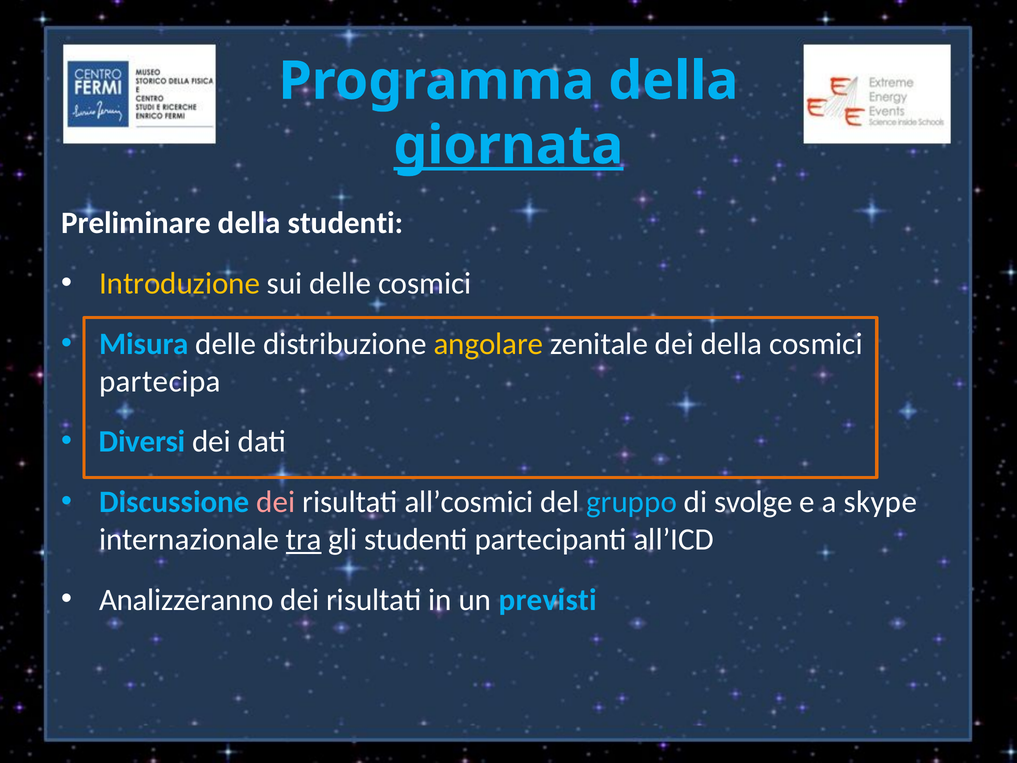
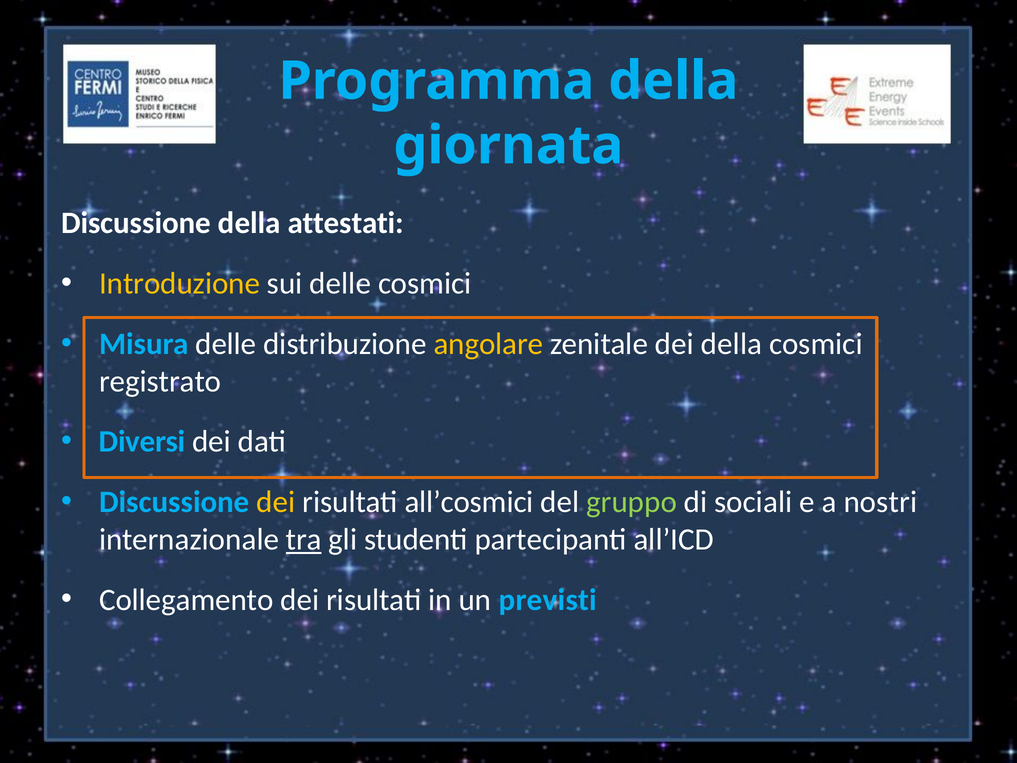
giornata underline: present -> none (508, 146)
Preliminare: Preliminare -> Discussione (136, 223)
della studenti: studenti -> attestati (346, 223)
partecipa: partecipa -> registrato (160, 381)
dei colour: pink -> yellow (276, 502)
gruppo colour: light blue -> light green (632, 502)
svolge: svolge -> sociali (753, 502)
skype: skype -> nostri (880, 502)
Analizzeranno: Analizzeranno -> Collegamento (186, 600)
